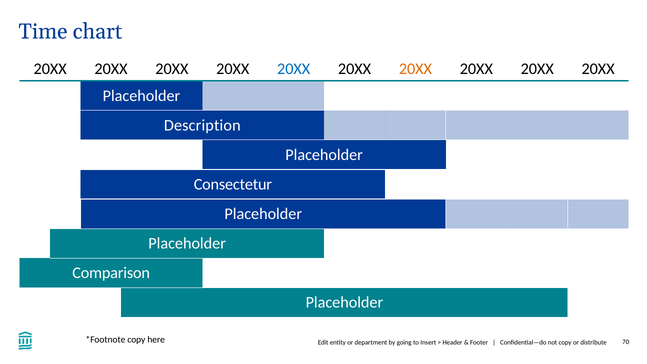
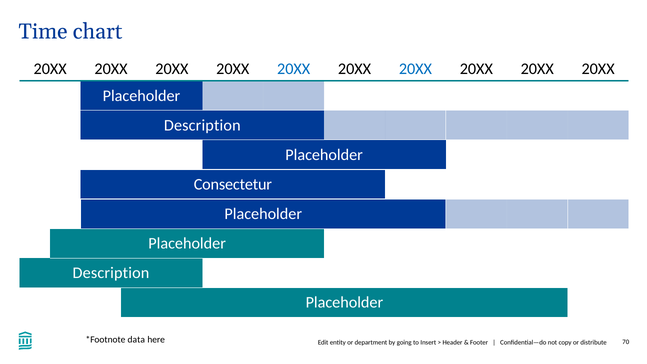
20XX colour: orange -> blue (415, 69)
Comparison: Comparison -> Description (111, 273)
copy: copy -> data (136, 340)
